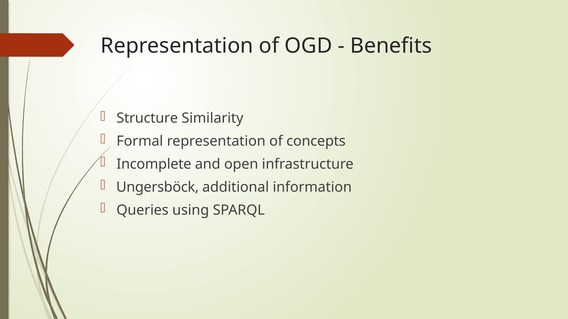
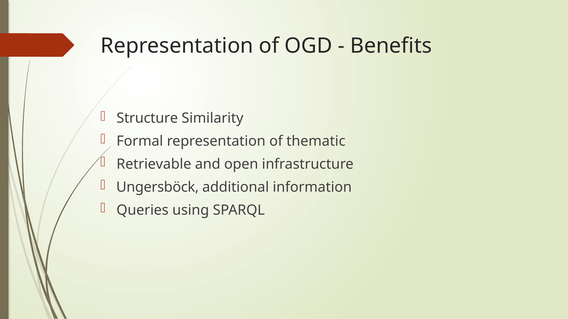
concepts: concepts -> thematic (316, 141)
Incomplete: Incomplete -> Retrievable (154, 164)
